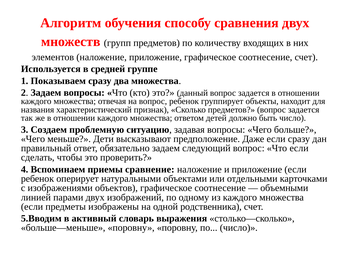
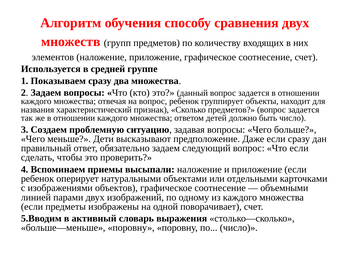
сравнение: сравнение -> высыпали (150, 169)
родственника: родственника -> поворачивает (211, 206)
